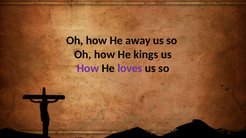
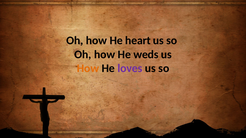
away: away -> heart (138, 41)
kings: kings -> weds (146, 55)
How colour: purple -> orange (88, 68)
